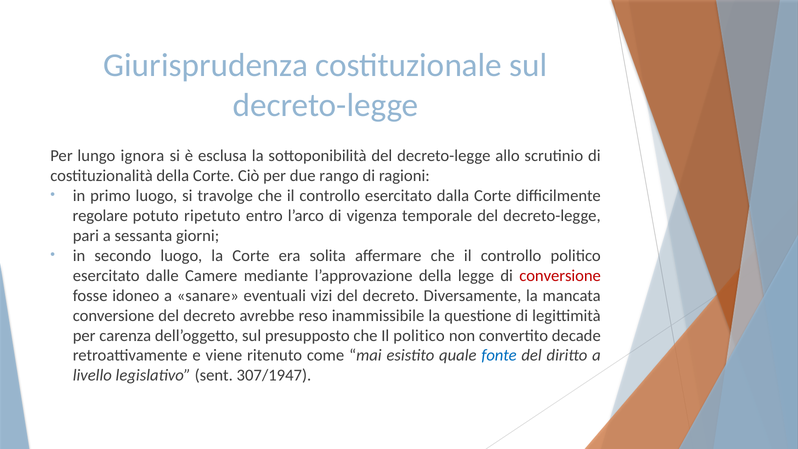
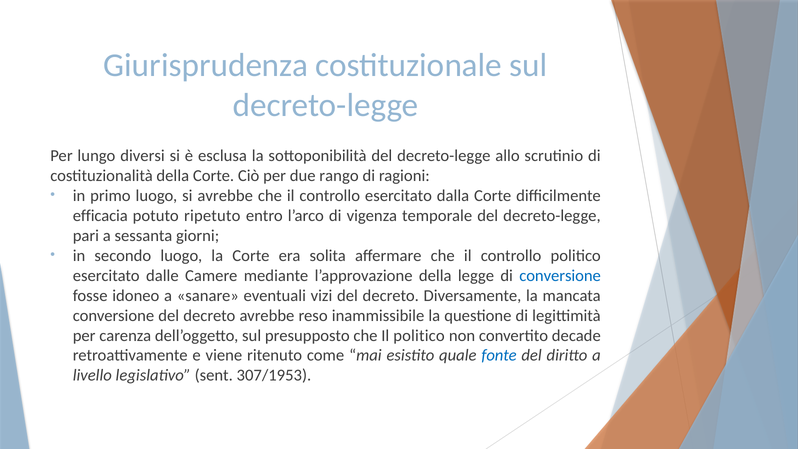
ignora: ignora -> diversi (143, 156)
si travolge: travolge -> avrebbe (225, 196)
regolare: regolare -> efficacia (100, 216)
conversione colour: red -> blue (560, 275)
307/1947: 307/1947 -> 307/1953 (274, 375)
